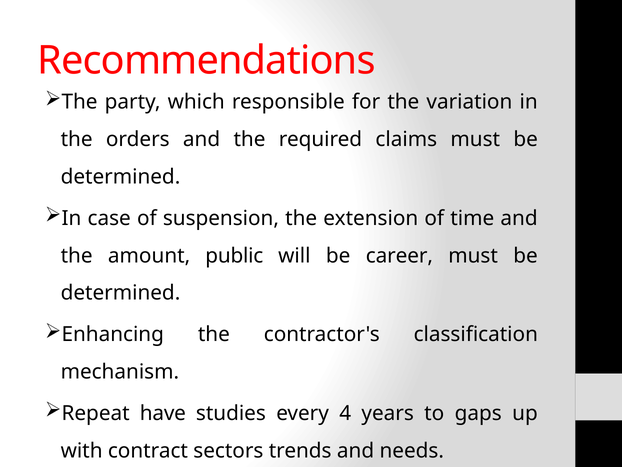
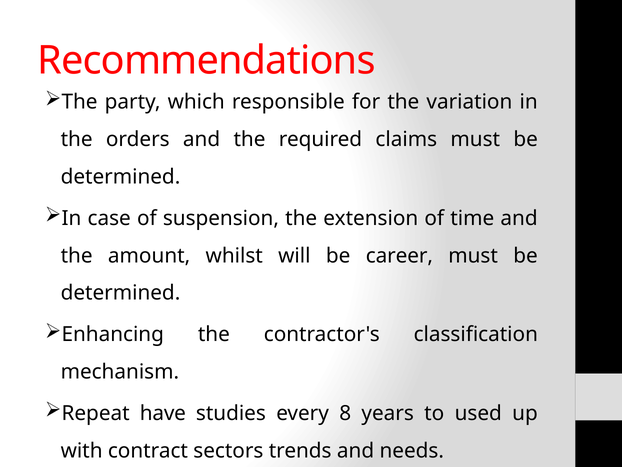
public: public -> whilst (234, 255)
4: 4 -> 8 (345, 413)
gaps: gaps -> used (478, 413)
